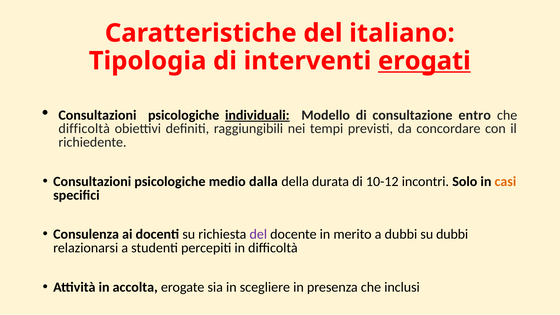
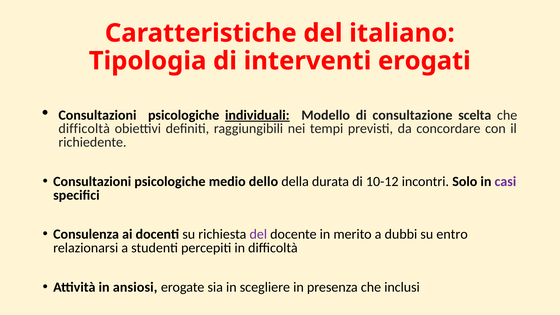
erogati underline: present -> none (424, 61)
entro: entro -> scelta (475, 115)
dalla: dalla -> dello (263, 181)
casi colour: orange -> purple (505, 181)
su dubbi: dubbi -> entro (452, 234)
accolta: accolta -> ansiosi (135, 287)
